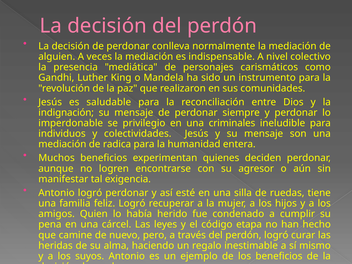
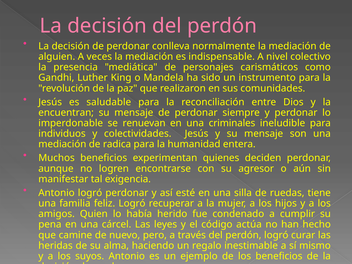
indignación: indignación -> encuentran (66, 113)
privilegio: privilegio -> renuevan (144, 123)
etapa: etapa -> actúa (249, 225)
